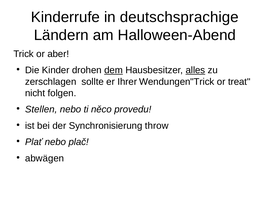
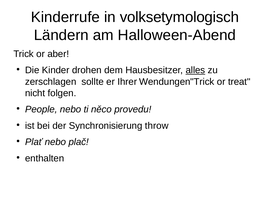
deutschsprachige: deutschsprachige -> volksetymologisch (179, 17)
dem underline: present -> none (114, 70)
Stellen: Stellen -> People (41, 109)
abwägen: abwägen -> enthalten (45, 158)
